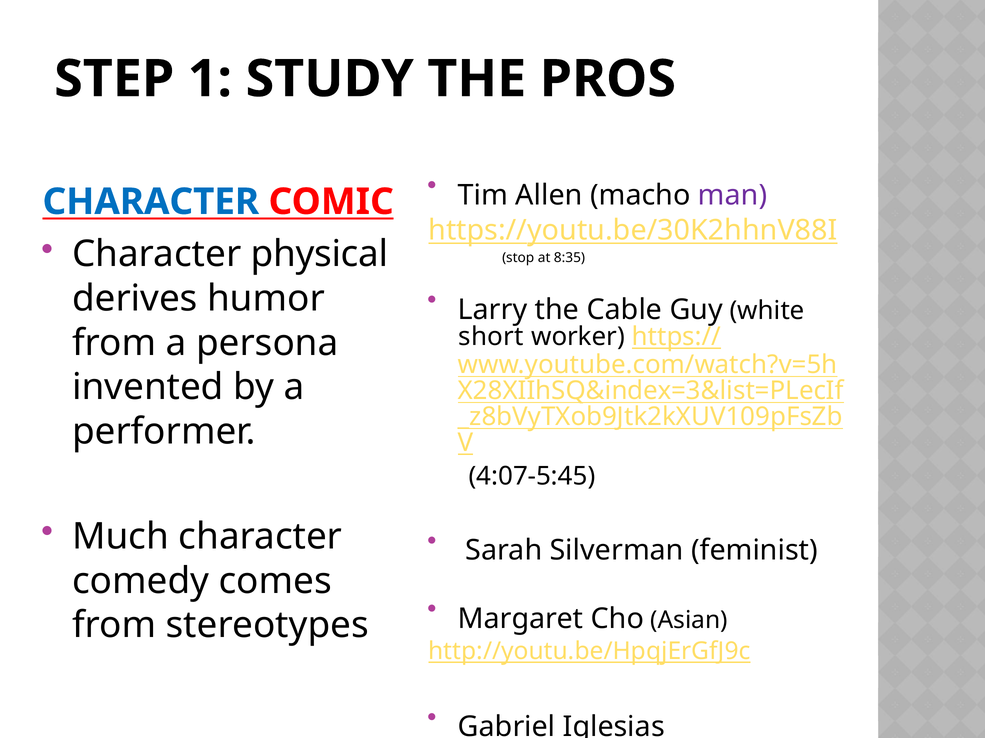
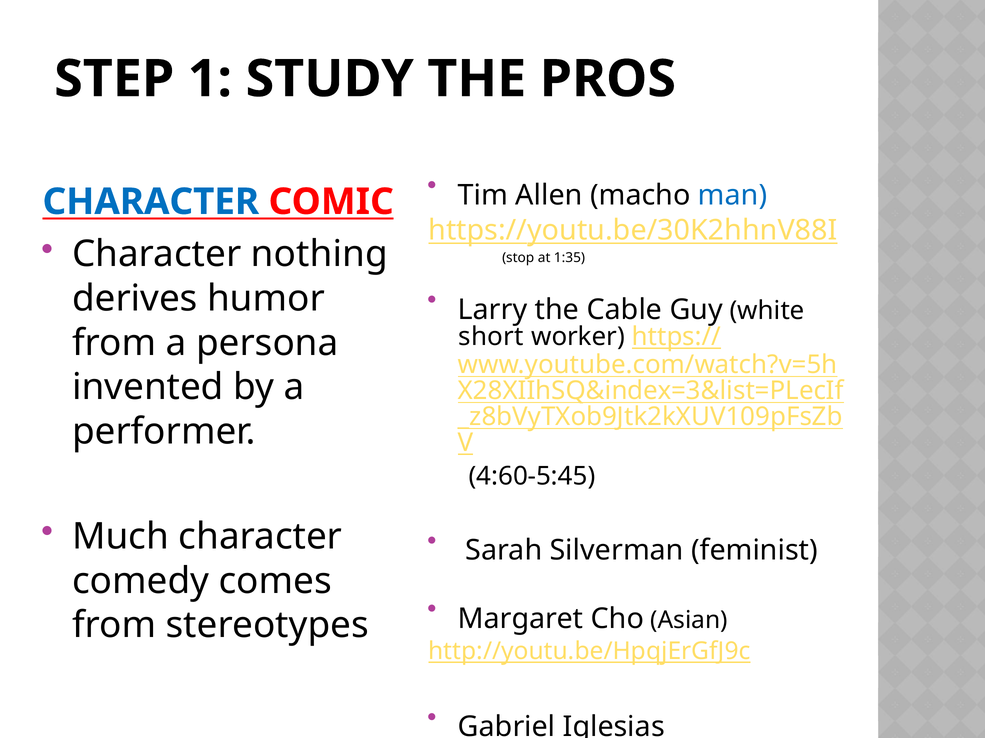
man colour: purple -> blue (733, 195)
physical: physical -> nothing (319, 255)
8:35: 8:35 -> 1:35 (569, 258)
4:07-5:45: 4:07-5:45 -> 4:60-5:45 (532, 477)
